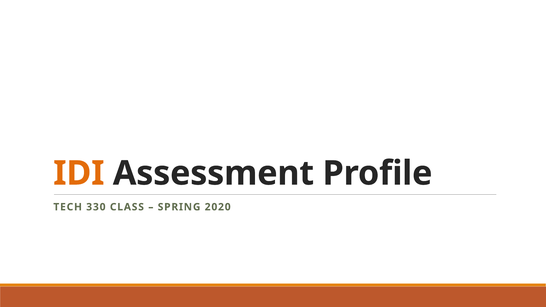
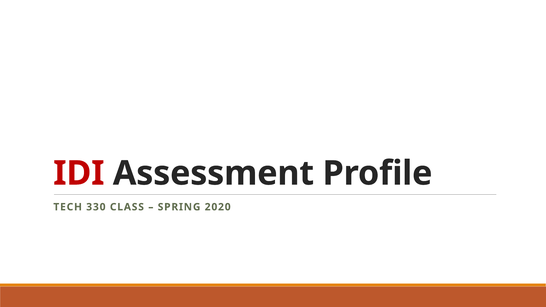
IDI colour: orange -> red (79, 173)
